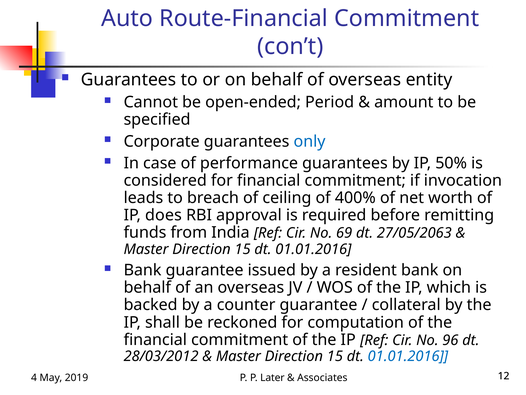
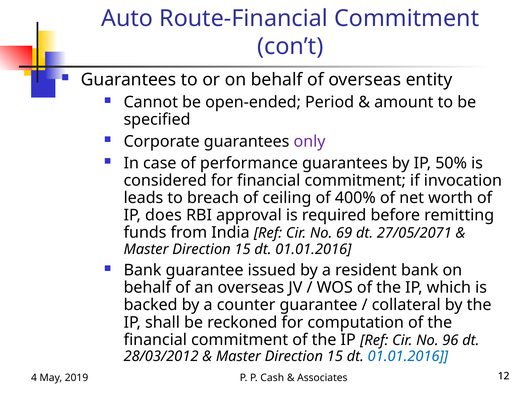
only colour: blue -> purple (310, 141)
27/05/2063: 27/05/2063 -> 27/05/2071 (414, 233)
Later: Later -> Cash (272, 377)
